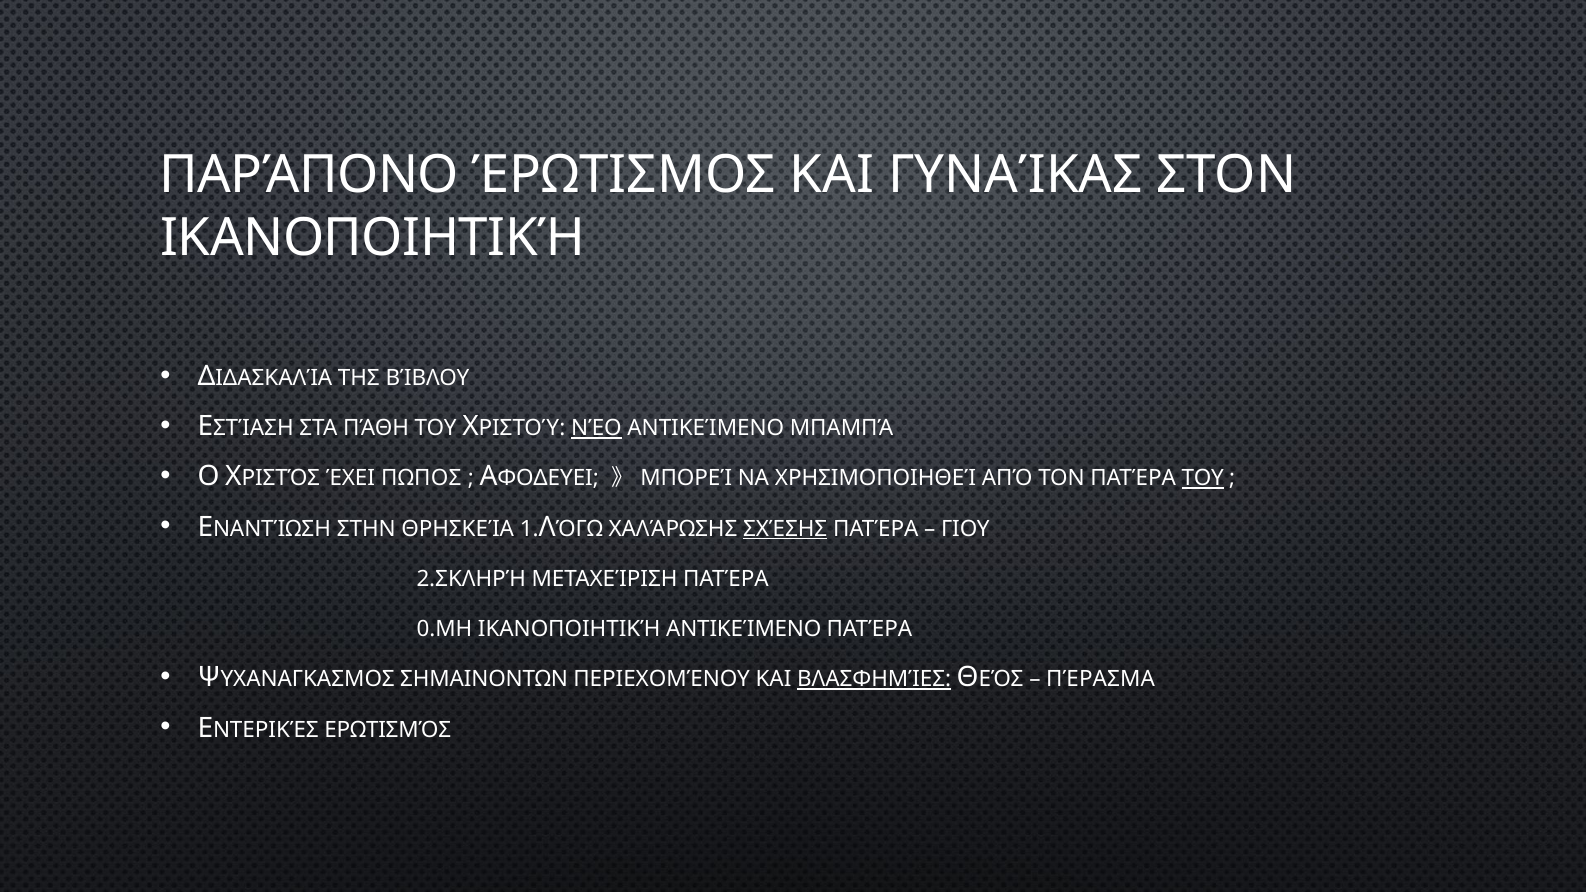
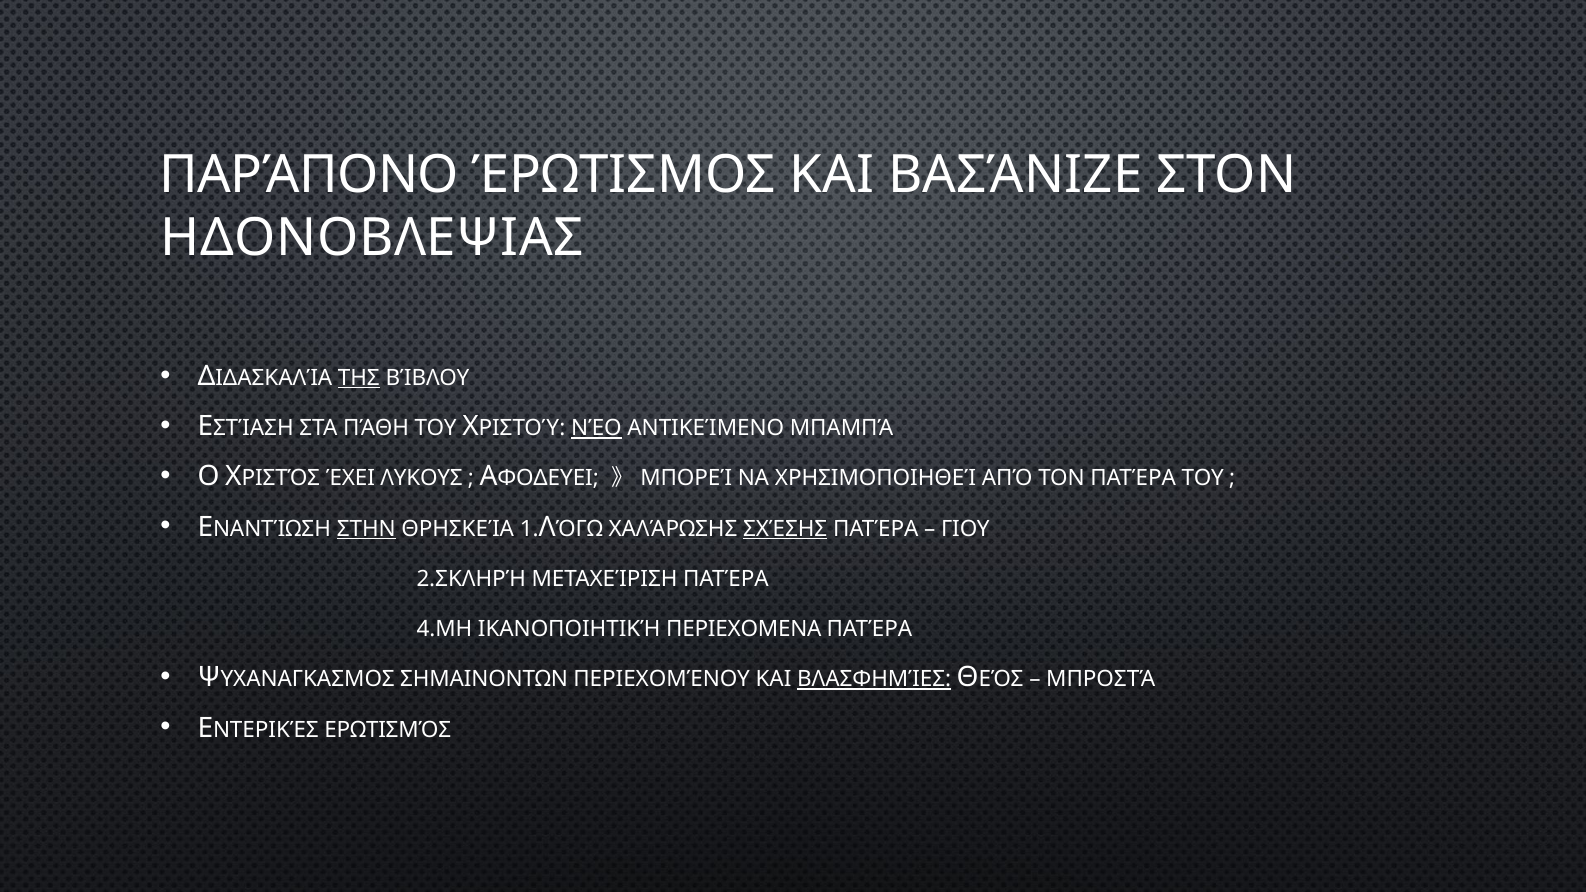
ΓΥΝΑΊΚΑΣ: ΓΥΝΑΊΚΑΣ -> ΒΑΣΆΝΙΖΕ (1015, 175)
ΙΚΑΝΟΠΟΙΗΤΙΚΉ: ΙΚΑΝΟΠΟΙΗΤΙΚΉ -> ΗΔΟΝΟΒΛΕΨΙΑΣ (372, 239)
ΤΗΣ underline: none -> present (359, 378)
ΠΩΠΟΣ: ΠΩΠΟΣ -> ΛΥΚΟΥΣ (422, 479)
ΤΟΥ underline: present -> none (1203, 479)
ΣΤΗΝ underline: none -> present (366, 529)
0.ΜΗ: 0.ΜΗ -> 4.ΜΗ (444, 629)
ΙΚΑΝΟΠΟΙΗΤΙΚΉ ΑΝΤΙΚΕΊΜΕΝΟ: ΑΝΤΙΚΕΊΜΕΝΟ -> ΠΕΡΙΕΧΟΜΕΝΑ (744, 629)
ΠΈΡΑΣΜΑ: ΠΈΡΑΣΜΑ -> ΜΠΡΟΣΤΆ (1101, 680)
